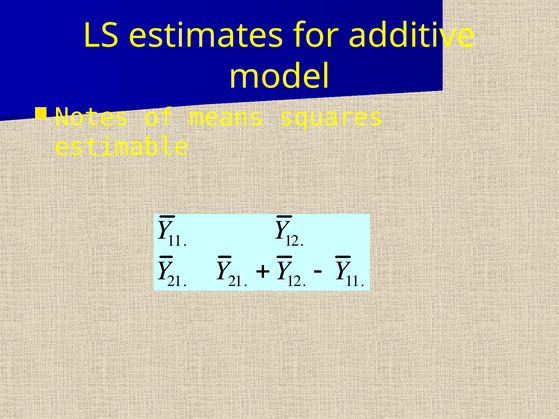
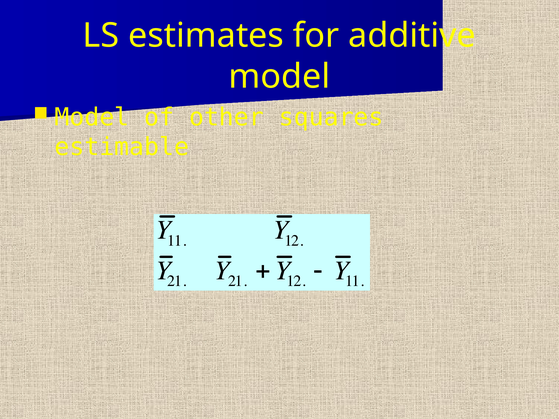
Notes: Notes -> Model (92, 117)
means: means -> other (226, 117)
